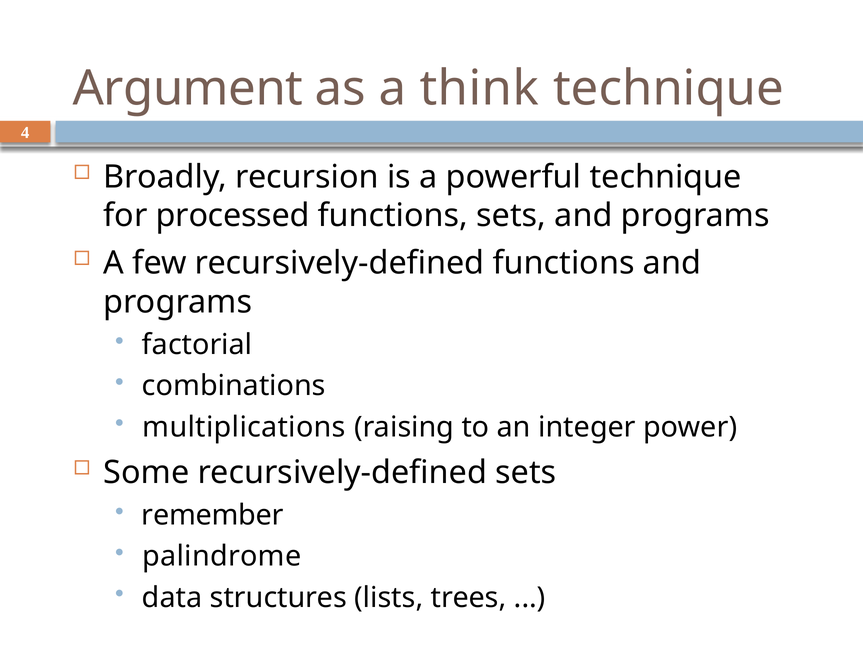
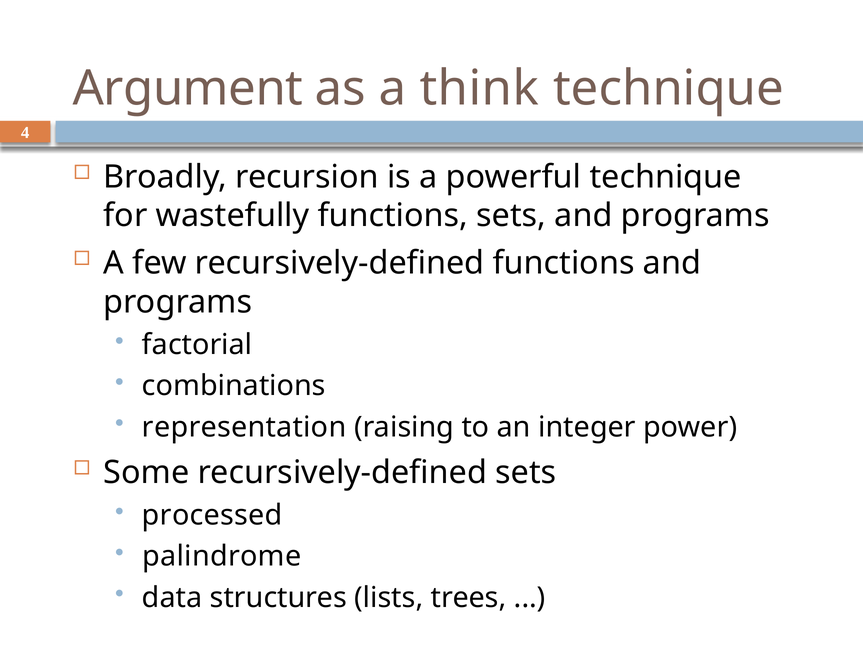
processed: processed -> wastefully (233, 216)
multiplications: multiplications -> representation (244, 427)
remember: remember -> processed (212, 516)
